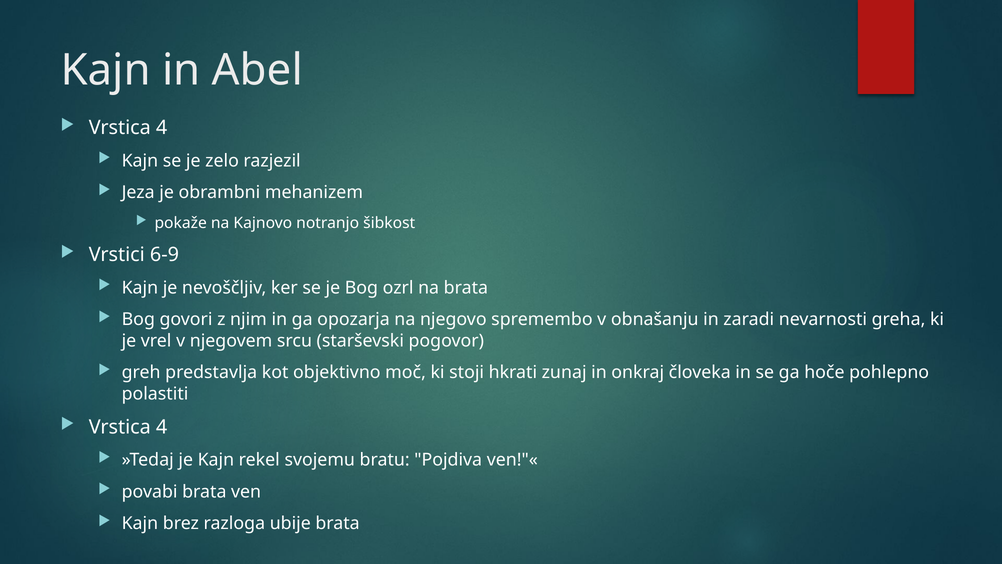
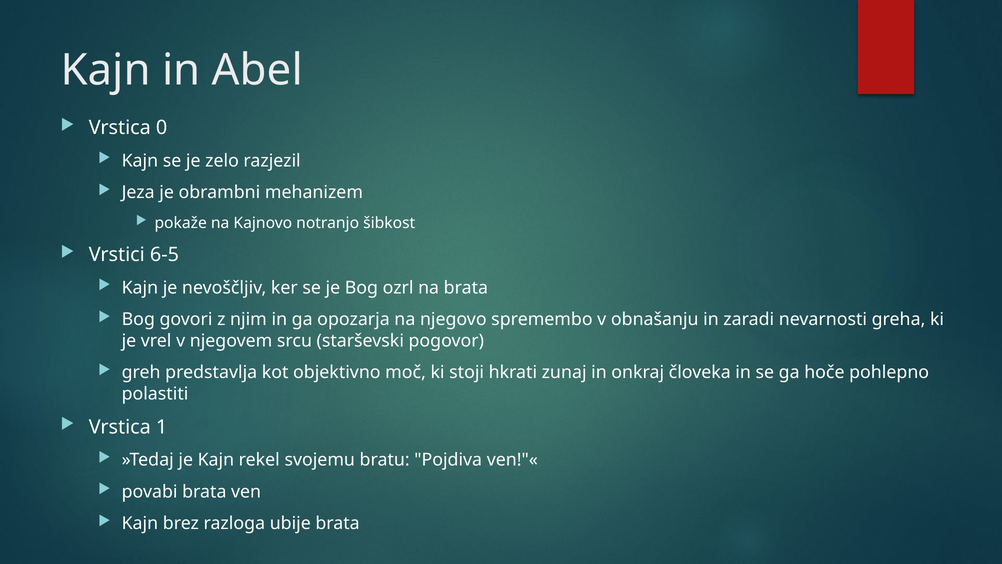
4: 4 -> 0 (162, 128)
6-9: 6-9 -> 6-5 (164, 255)
4: 4 -> 1 (162, 427)
